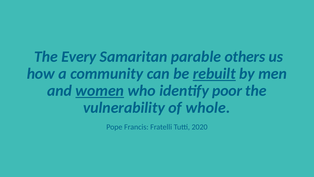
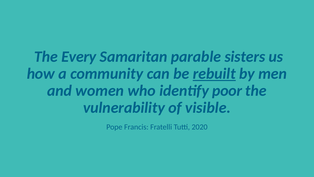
others: others -> sisters (245, 57)
women underline: present -> none (100, 90)
whole: whole -> visible (208, 107)
